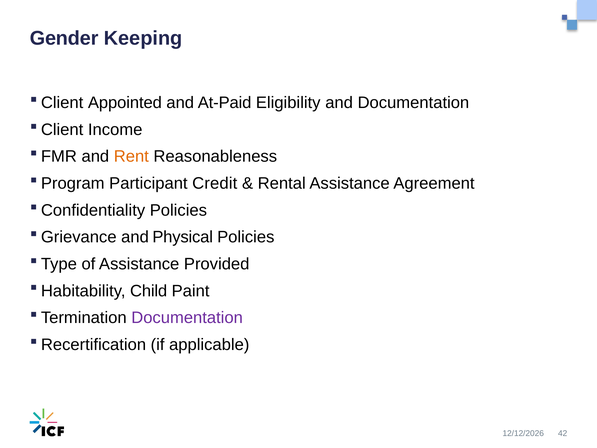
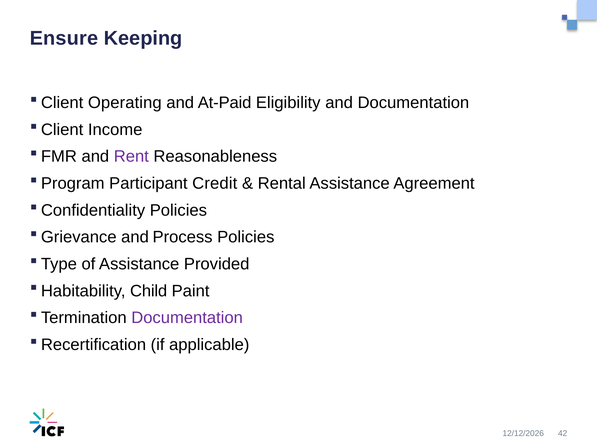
Gender: Gender -> Ensure (64, 38)
Appointed: Appointed -> Operating (125, 103)
Rent colour: orange -> purple (131, 156)
Physical: Physical -> Process (183, 237)
